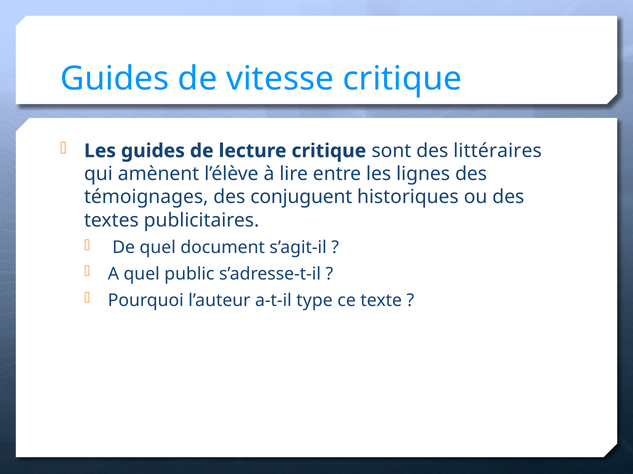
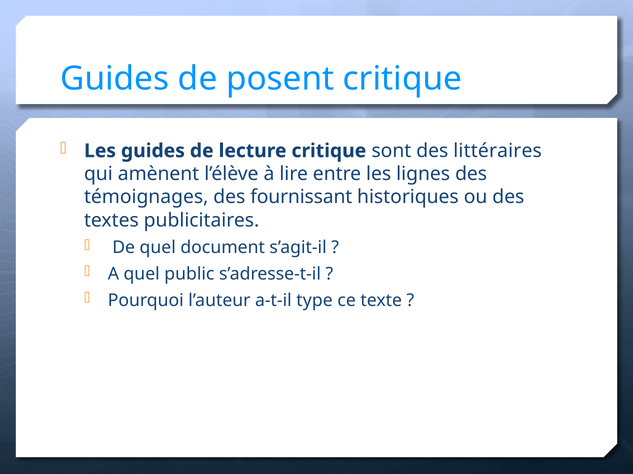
vitesse: vitesse -> posent (280, 79)
conjuguent: conjuguent -> fournissant (301, 197)
